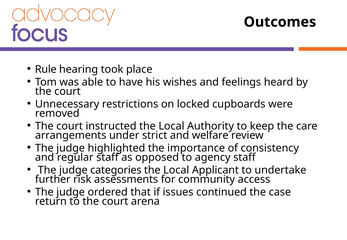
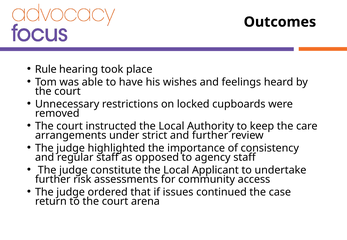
and welfare: welfare -> further (210, 135)
categories: categories -> constitute (116, 170)
